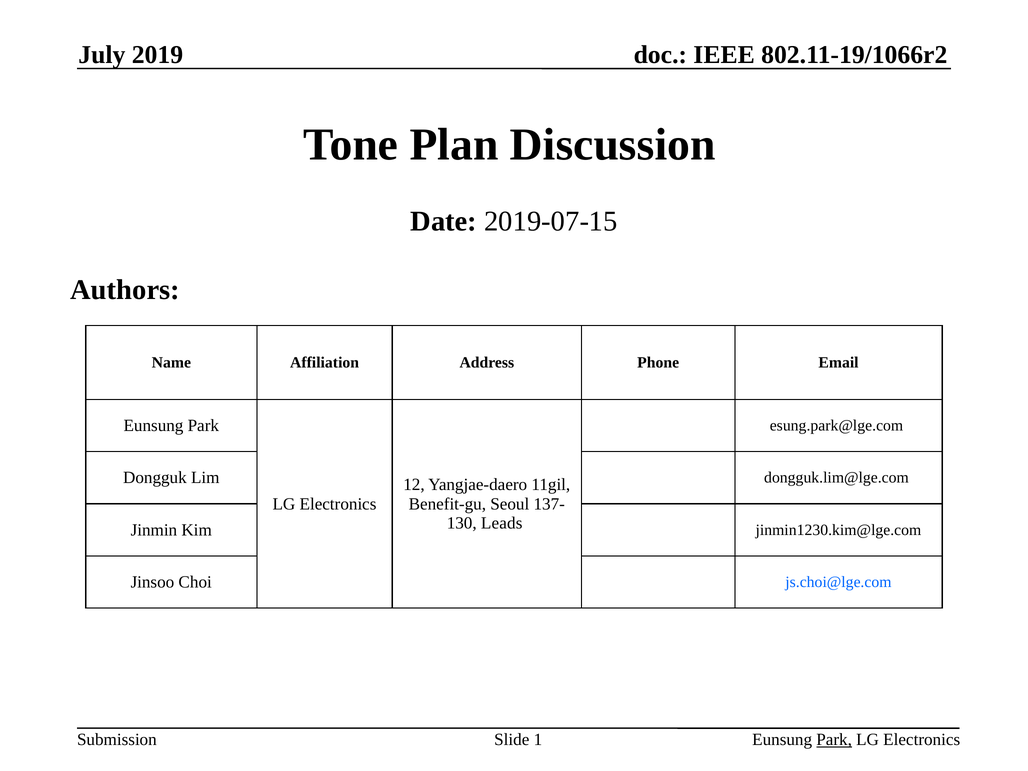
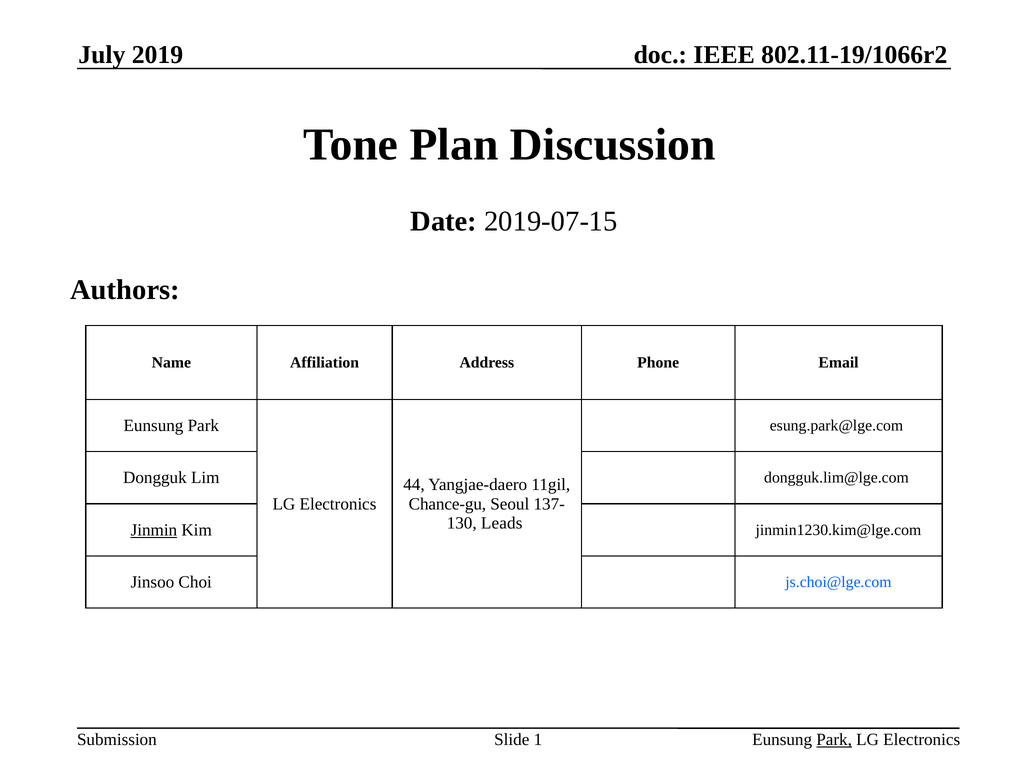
12: 12 -> 44 (414, 485)
Benefit-gu: Benefit-gu -> Chance-gu (447, 504)
Jinmin underline: none -> present (154, 530)
